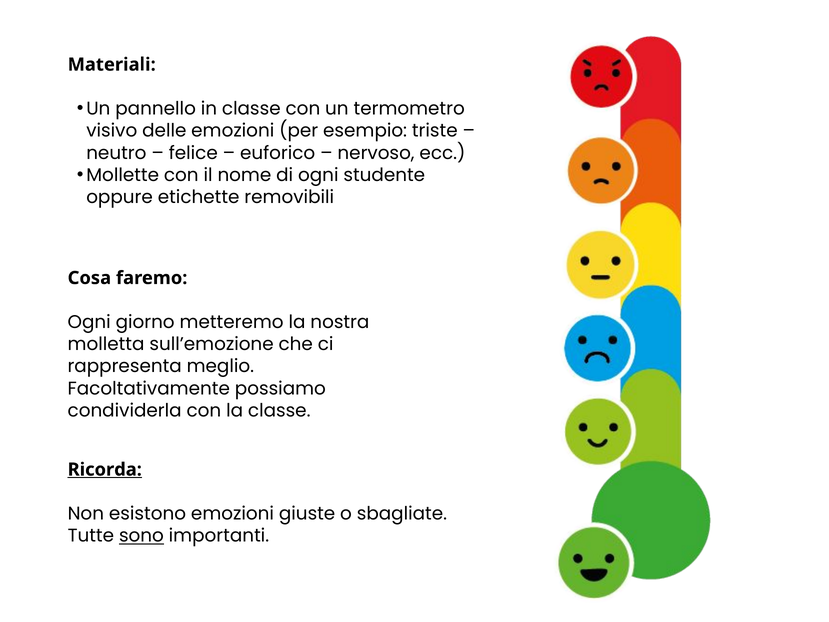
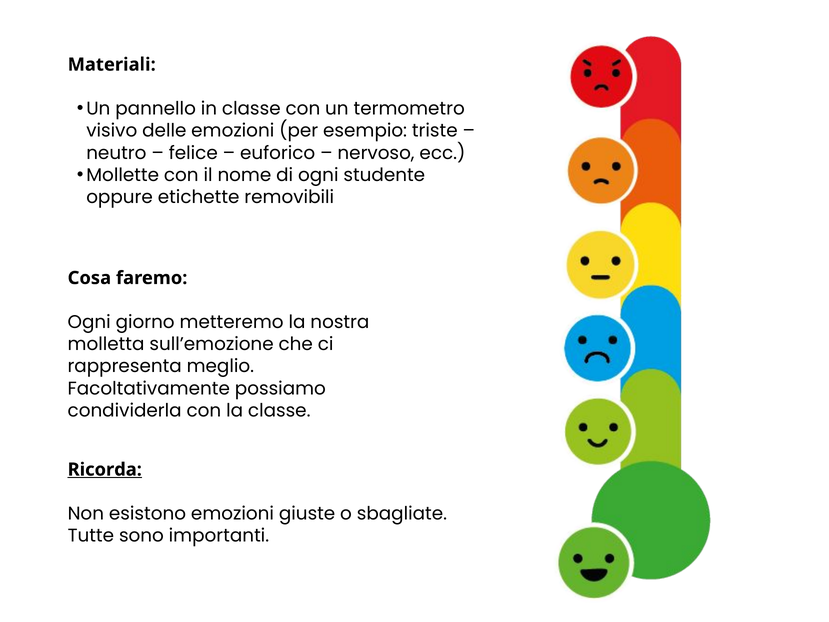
sono underline: present -> none (141, 536)
